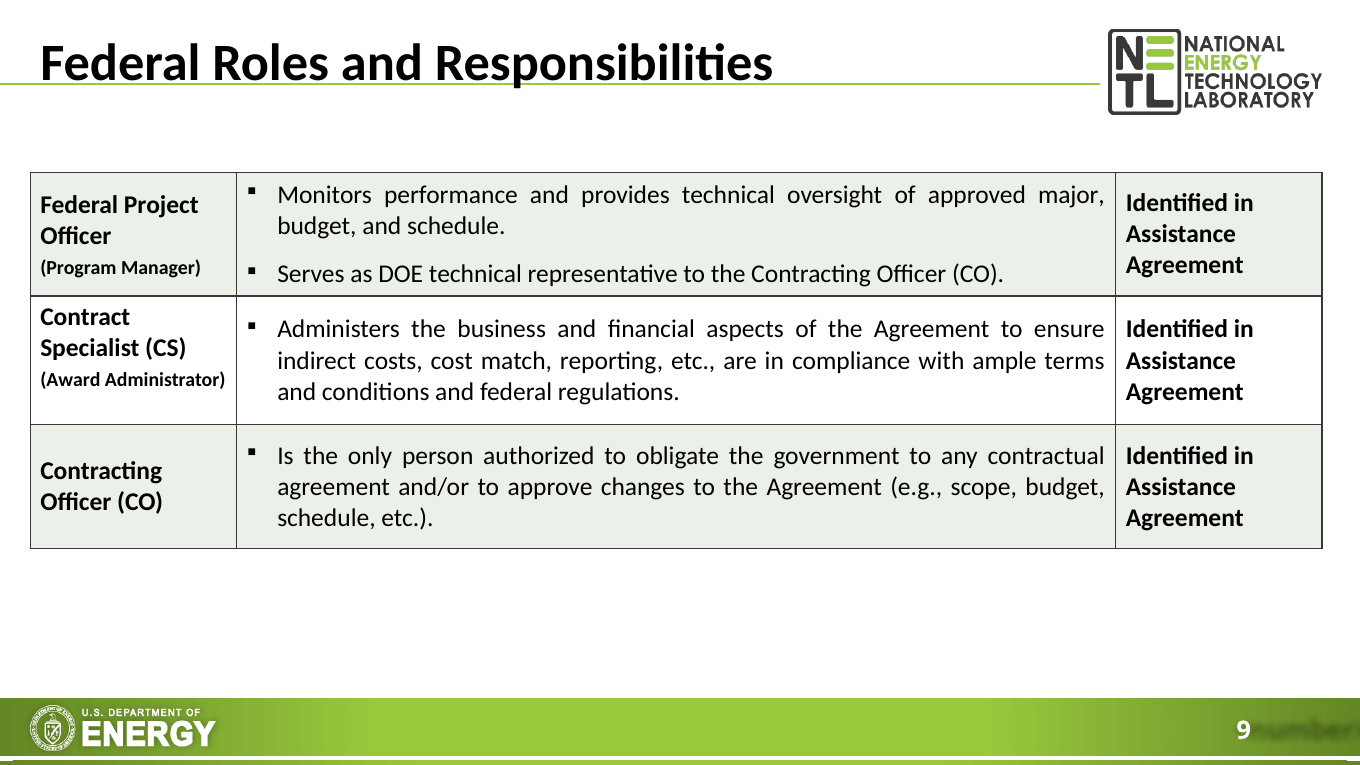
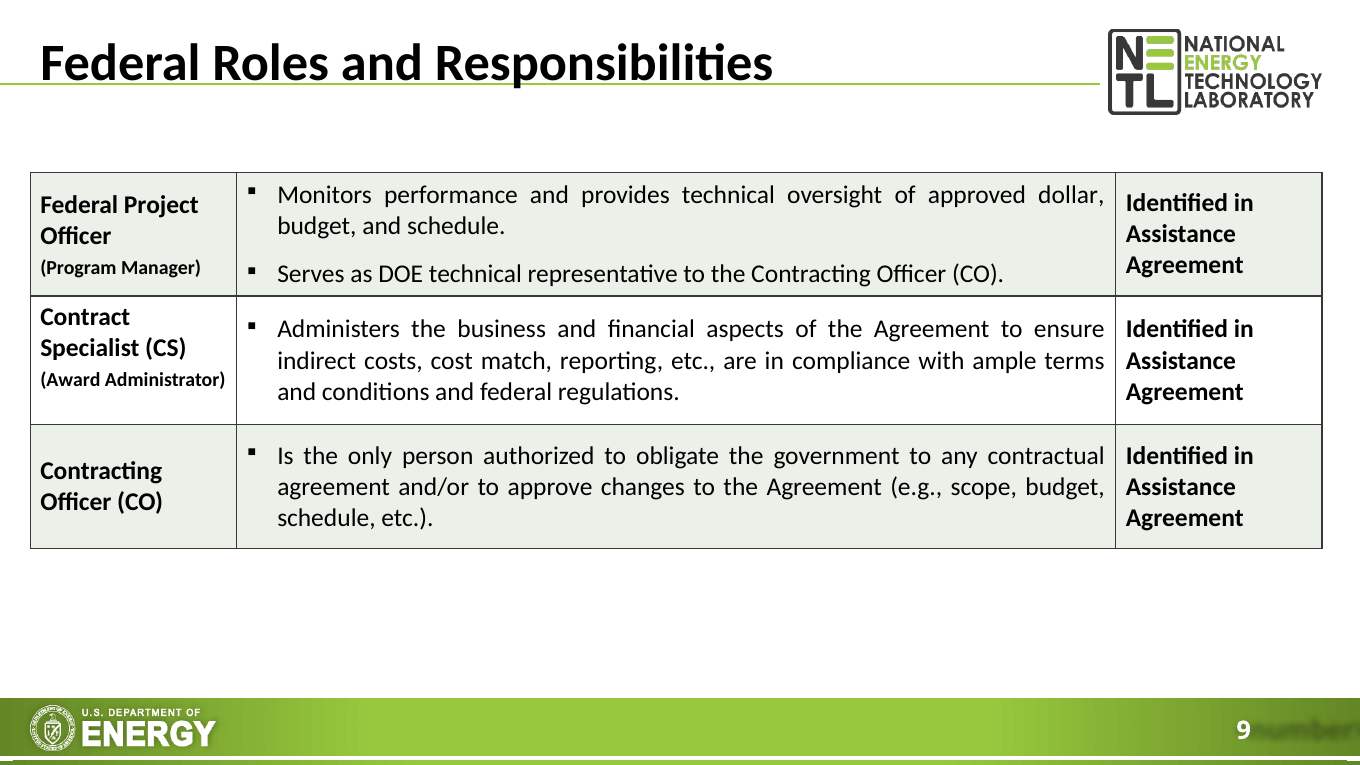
major: major -> dollar (1071, 195)
